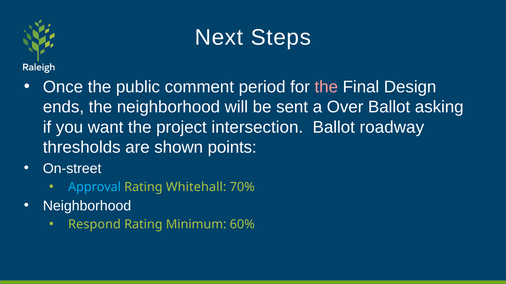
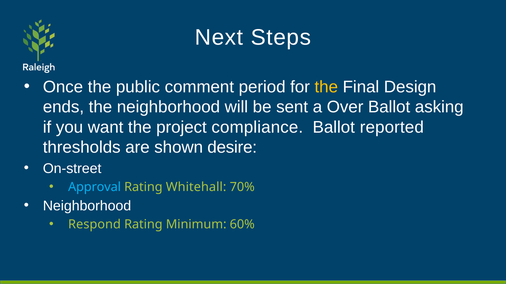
the colour: pink -> yellow (326, 87)
intersection: intersection -> compliance (257, 127)
roadway: roadway -> reported (392, 127)
points: points -> desire (232, 148)
